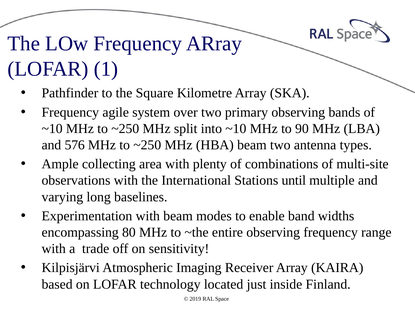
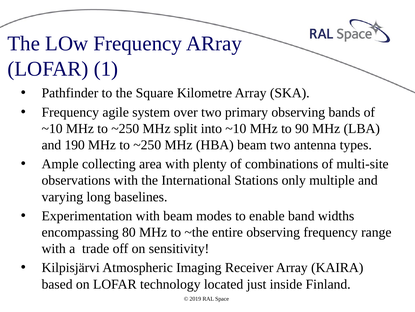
576: 576 -> 190 (75, 145)
until: until -> only (294, 180)
